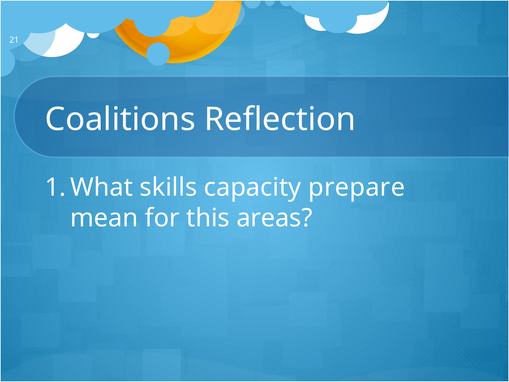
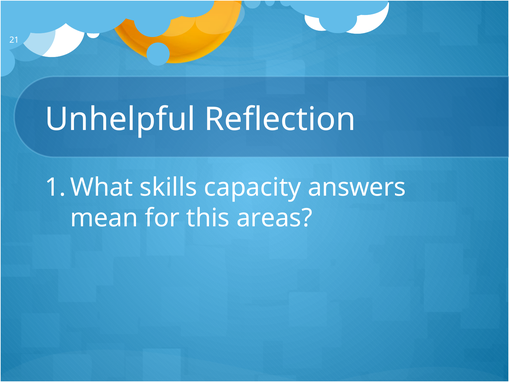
Coalitions: Coalitions -> Unhelpful (120, 119)
prepare: prepare -> answers (357, 187)
